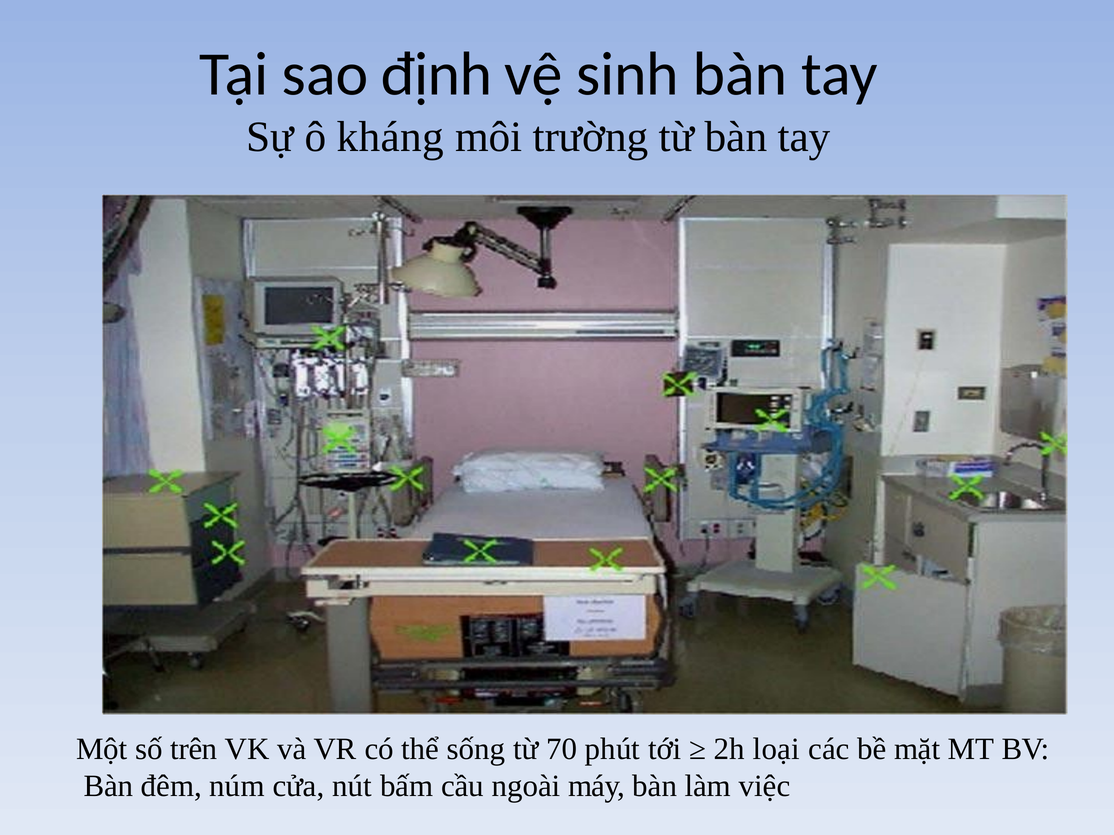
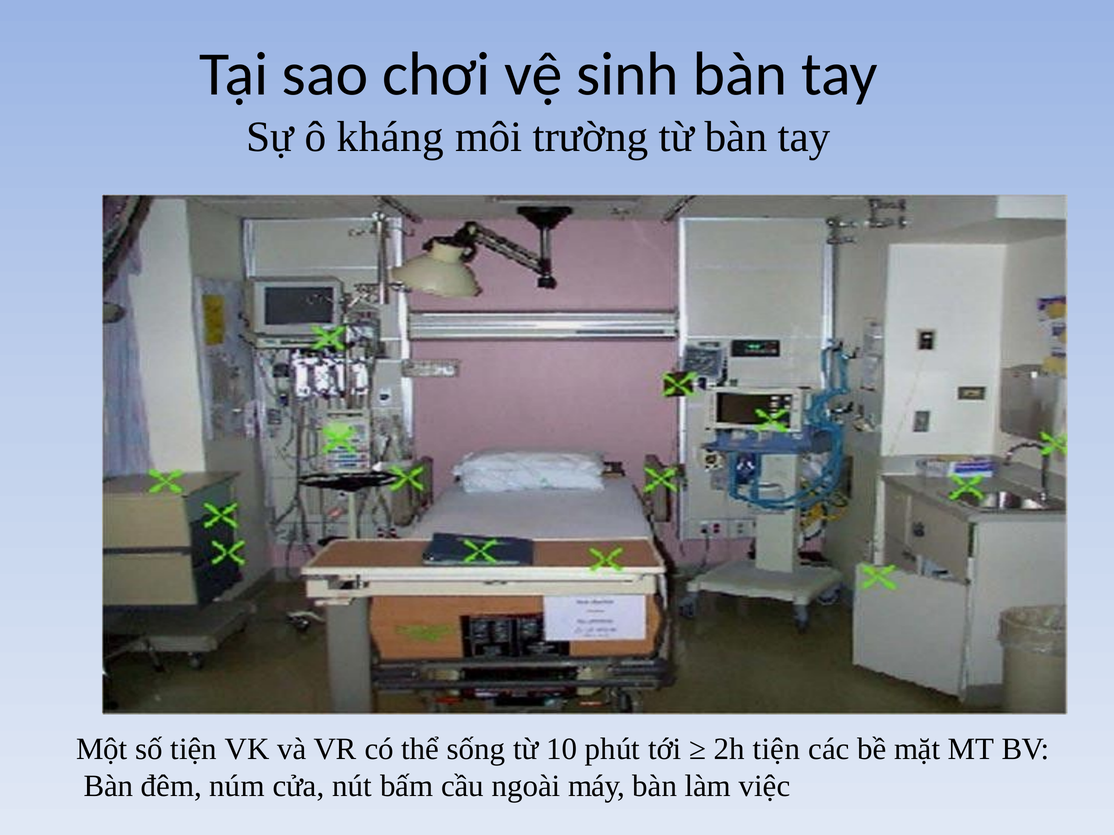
định: định -> chơi (436, 74)
số trên: trên -> tiện (194, 749)
70: 70 -> 10 (562, 749)
2h loại: loại -> tiện (776, 749)
